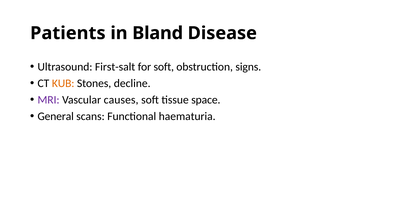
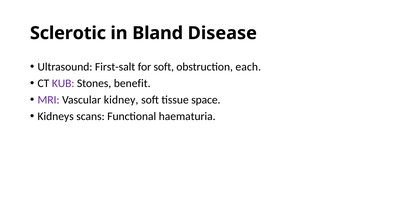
Patients: Patients -> Sclerotic (68, 33)
signs: signs -> each (248, 67)
KUB colour: orange -> purple (63, 83)
decline: decline -> benefit (132, 83)
causes: causes -> kidney (121, 100)
General: General -> Kidneys (56, 116)
